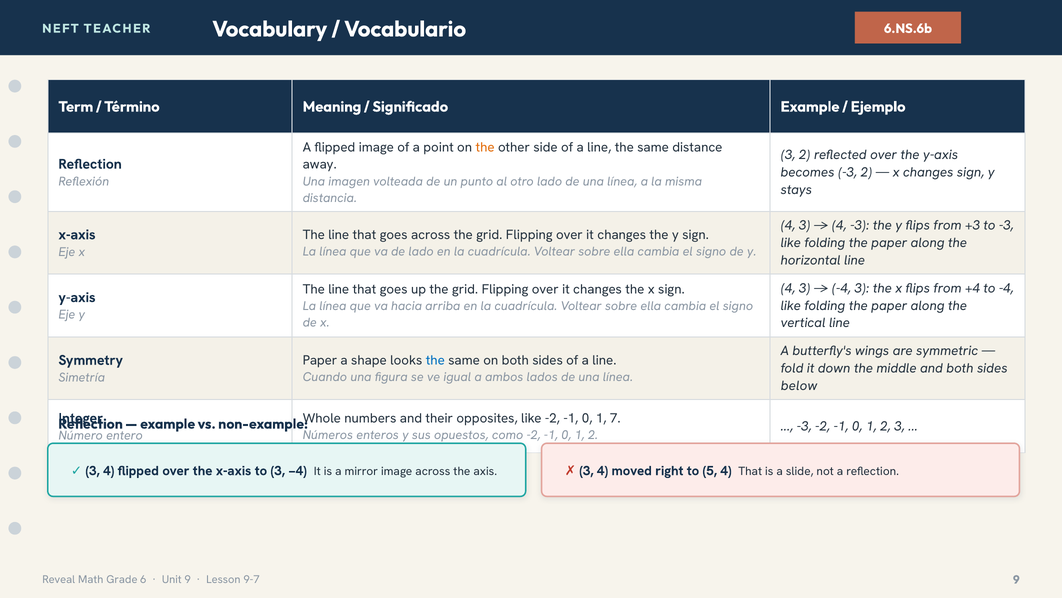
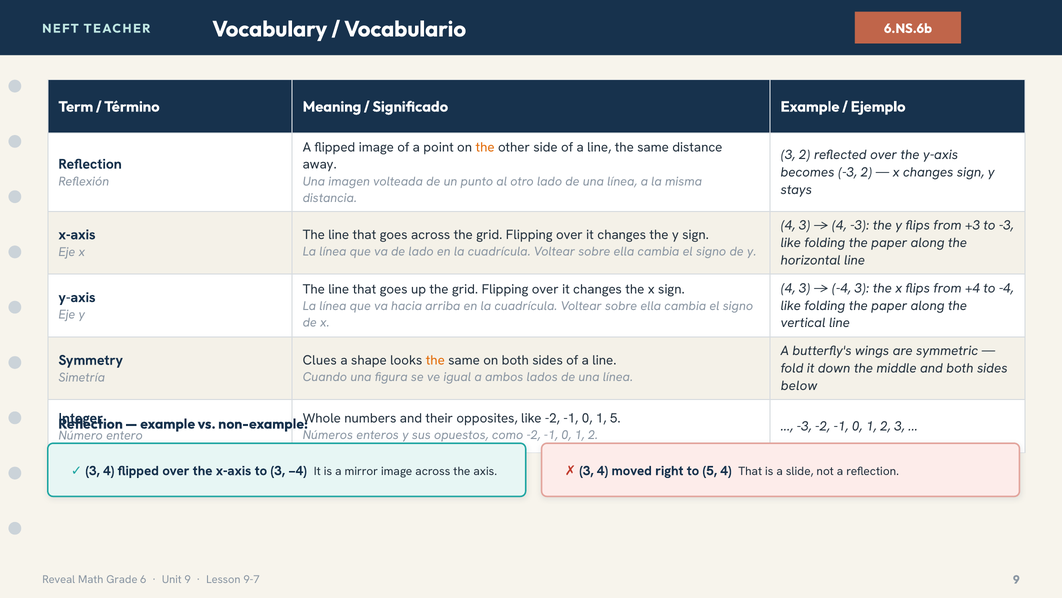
Paper: Paper -> Clues (320, 360)
the colour: blue -> orange (435, 360)
1 7: 7 -> 5 (615, 418)
